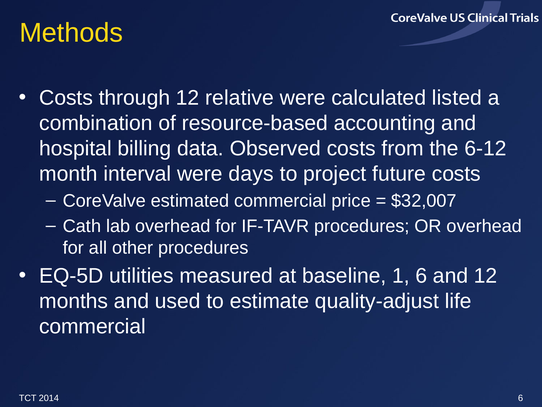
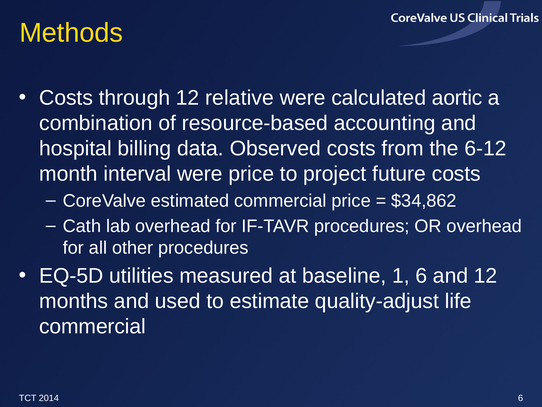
listed: listed -> aortic (457, 98)
were days: days -> price (251, 174)
$32,007: $32,007 -> $34,862 (424, 201)
